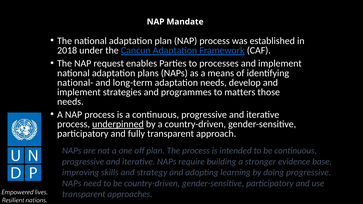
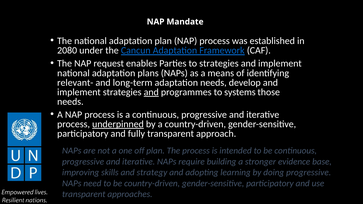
2018: 2018 -> 2080 (67, 51)
to processes: processes -> strategies (219, 64)
national-: national- -> relevant- (75, 83)
and underline: none -> present (151, 92)
matters: matters -> systems (240, 92)
